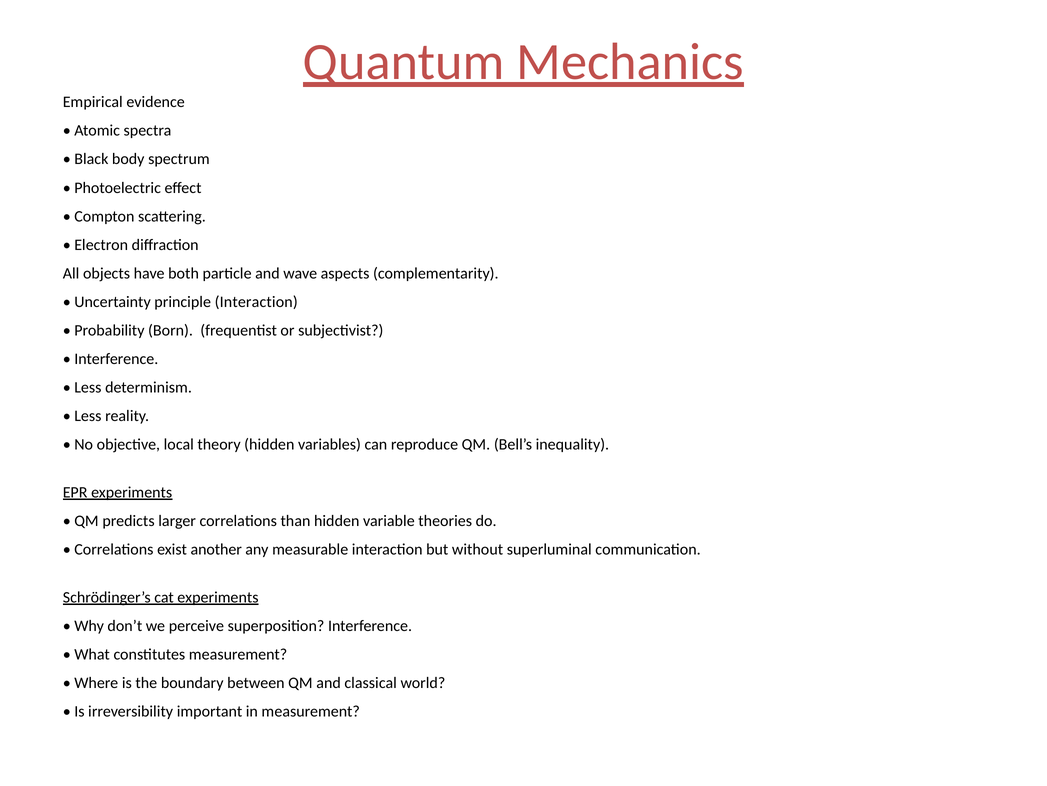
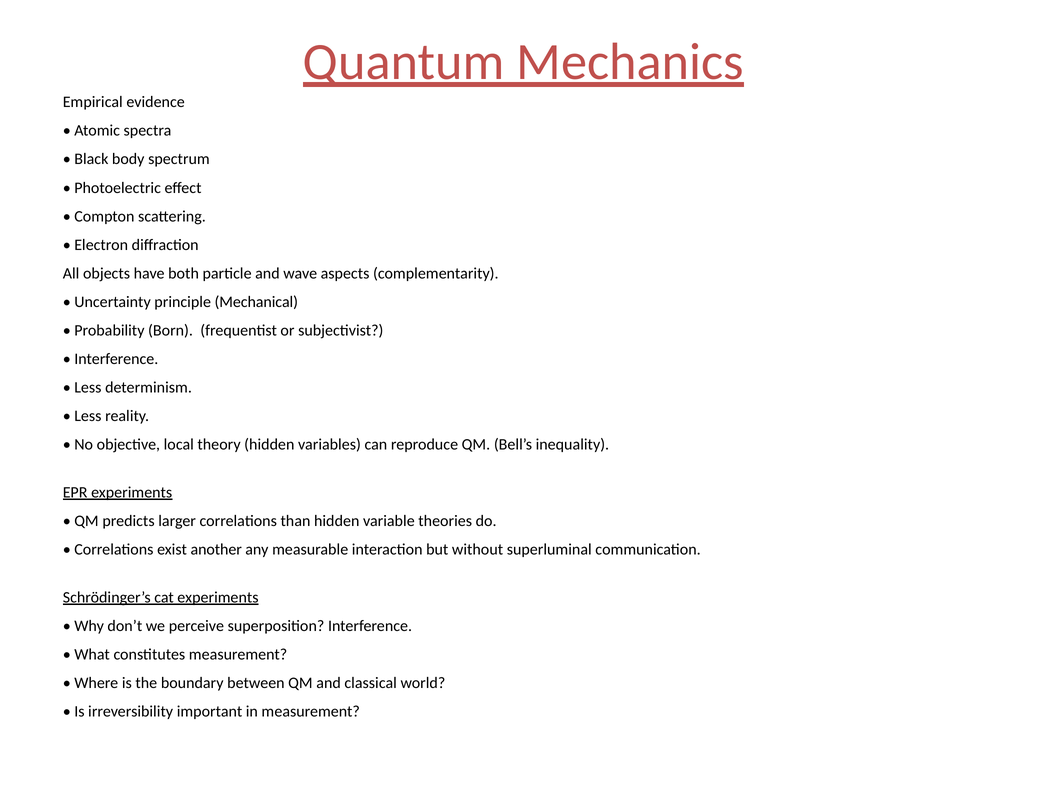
principle Interaction: Interaction -> Mechanical (256, 302)
